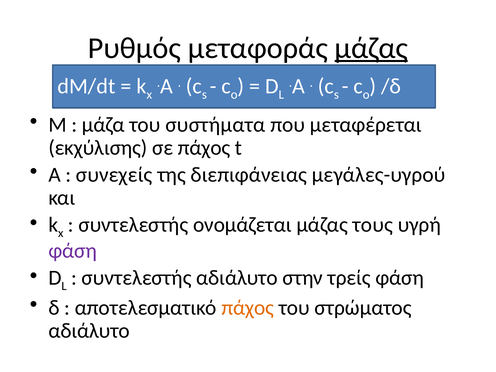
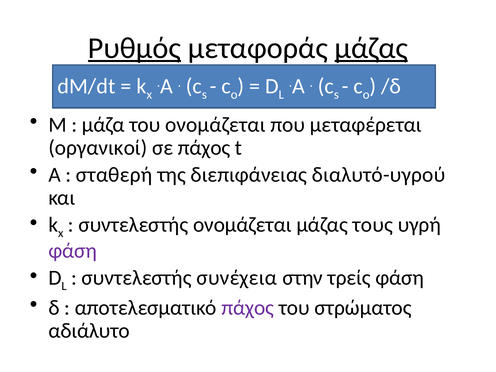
Ρυθμός underline: none -> present (134, 48)
του συστήματα: συστήματα -> ονομάζεται (215, 125)
εκχύλισης: εκχύλισης -> οργανικοί (98, 148)
συνεχείς: συνεχείς -> σταθερή (114, 175)
μεγάλες-υγρού: μεγάλες-υγρού -> διαλυτό-υγρού (379, 175)
συντελεστής αδιάλυτο: αδιάλυτο -> συνέχεια (237, 278)
πάχος colour: orange -> purple (248, 308)
